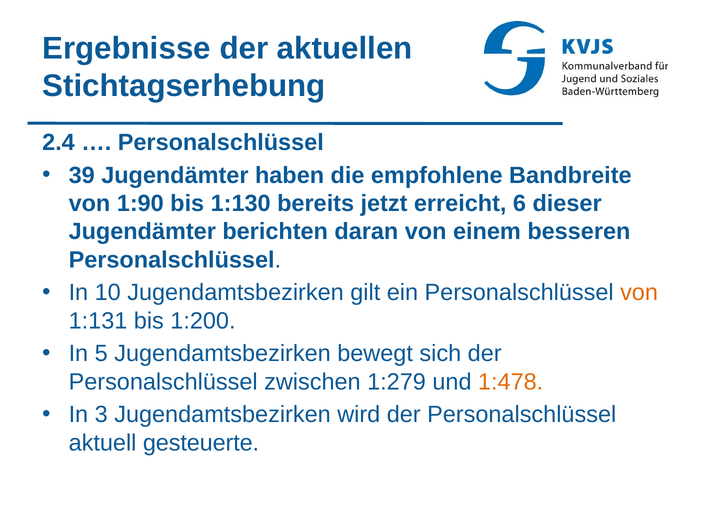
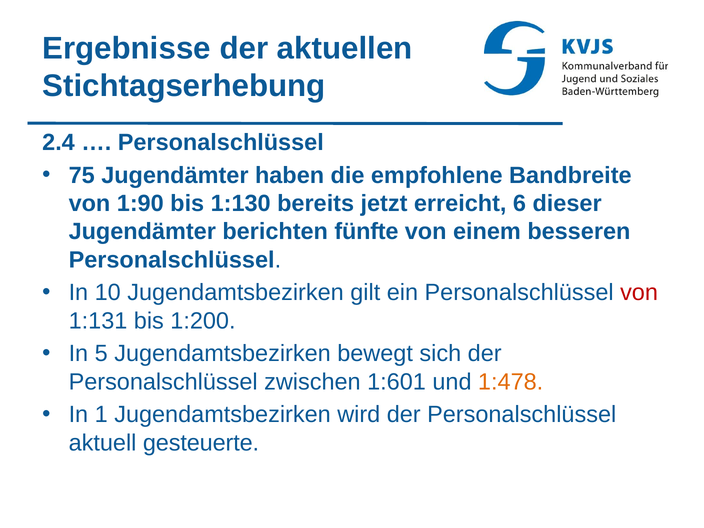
39: 39 -> 75 (82, 175)
daran: daran -> fünfte (367, 232)
von colour: orange -> red (639, 293)
1:279: 1:279 -> 1:601 (397, 382)
3: 3 -> 1 (101, 415)
